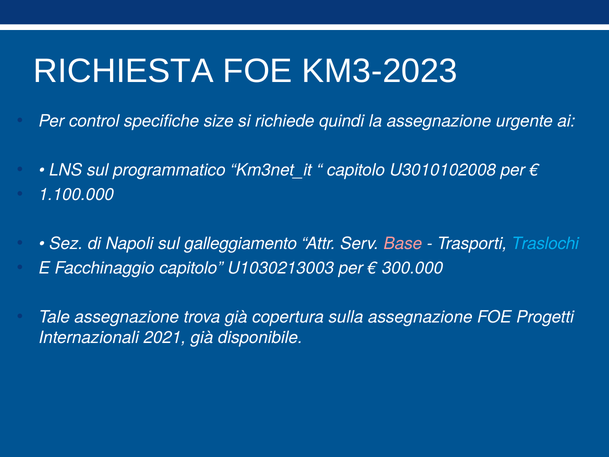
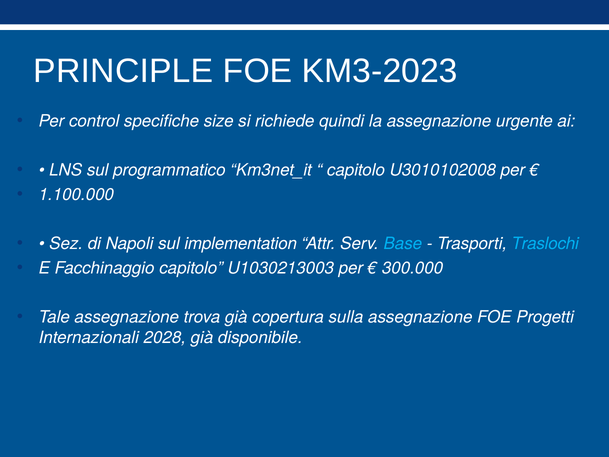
RICHIESTA: RICHIESTA -> PRINCIPLE (123, 71)
galleggiamento: galleggiamento -> implementation (241, 244)
Base colour: pink -> light blue (403, 244)
2021: 2021 -> 2028 (165, 337)
